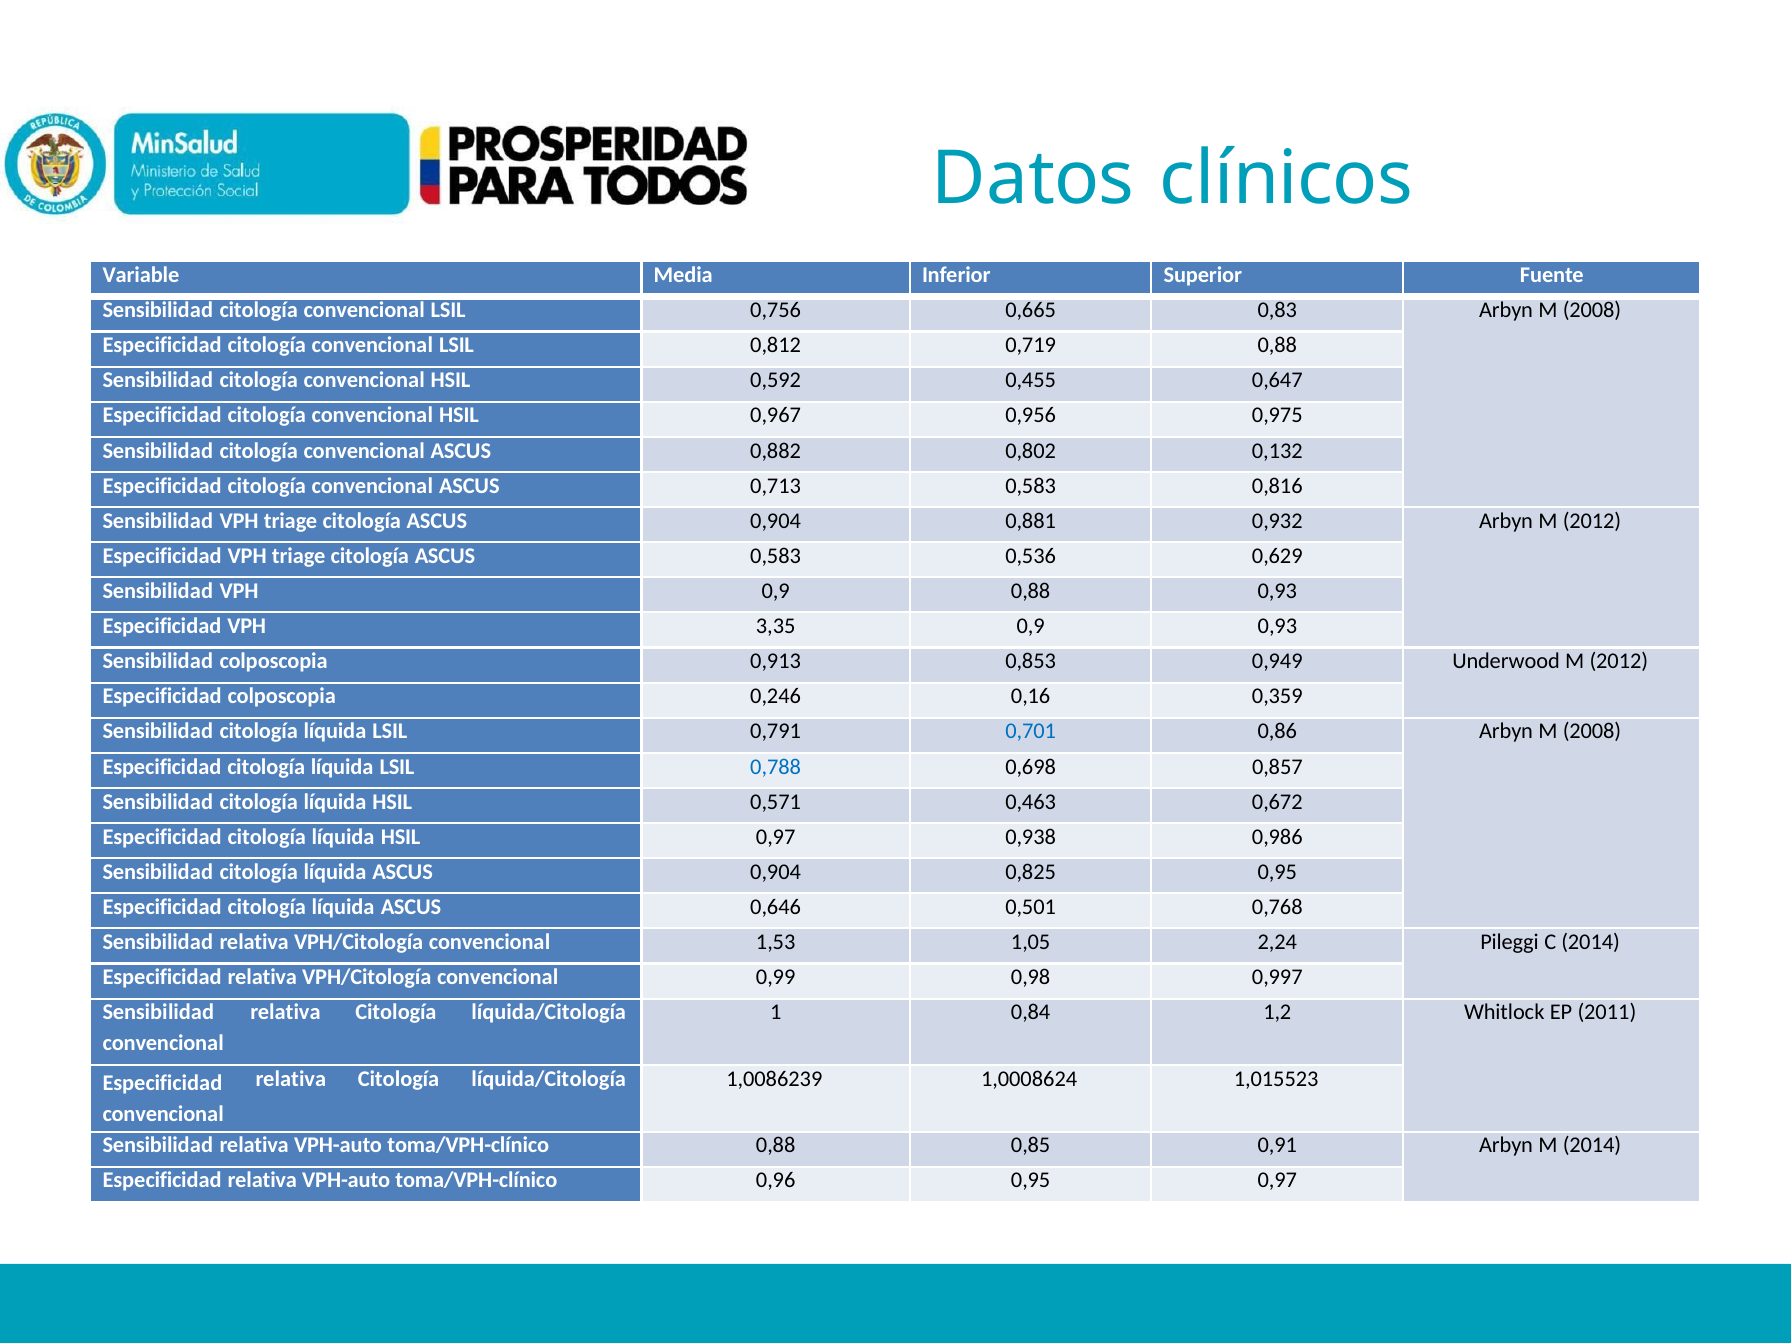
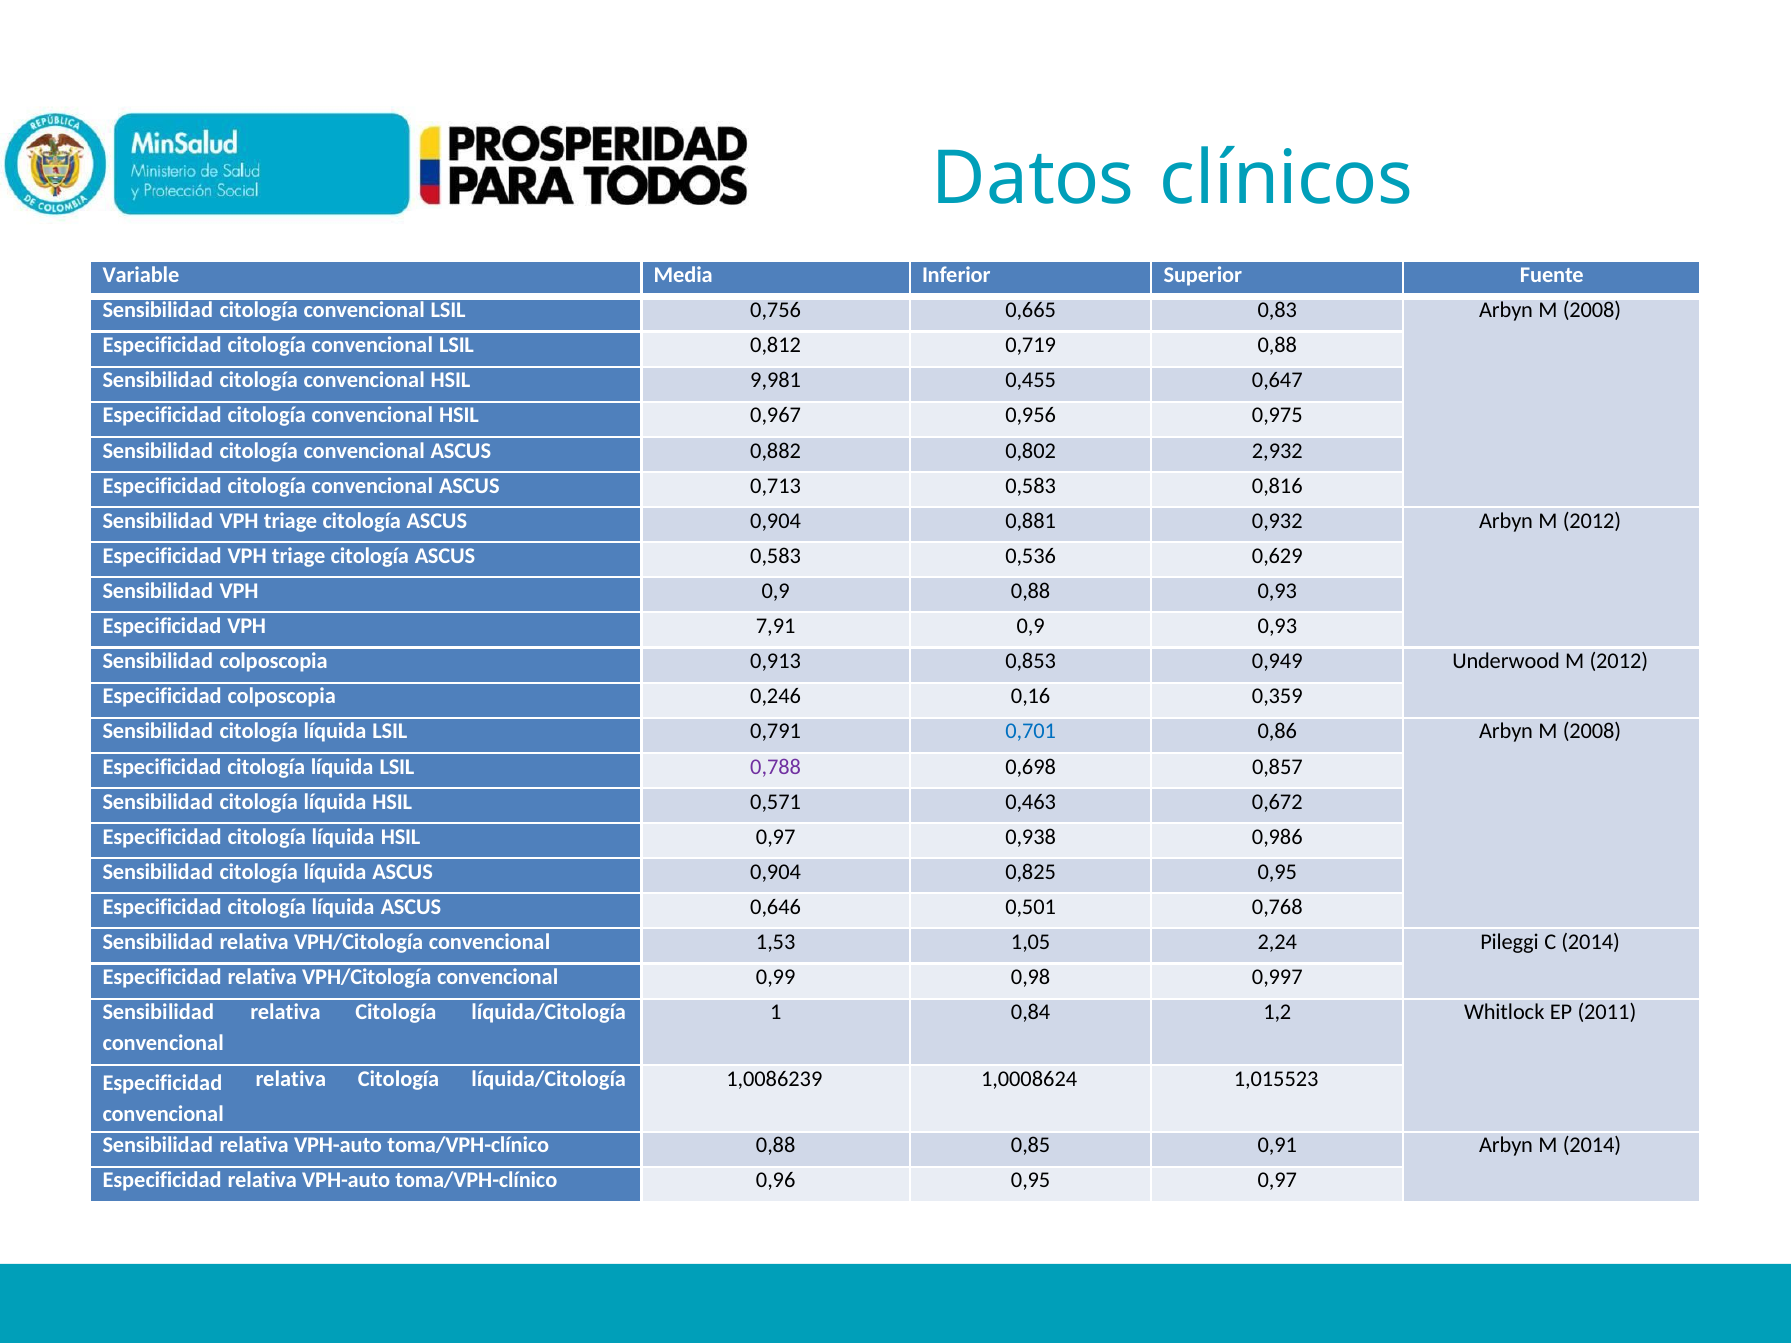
0,592: 0,592 -> 9,981 (776, 381)
0,132: 0,132 -> 2,932 (1277, 451)
3,35: 3,35 -> 7,91 (776, 626)
0,788 colour: blue -> purple (776, 767)
